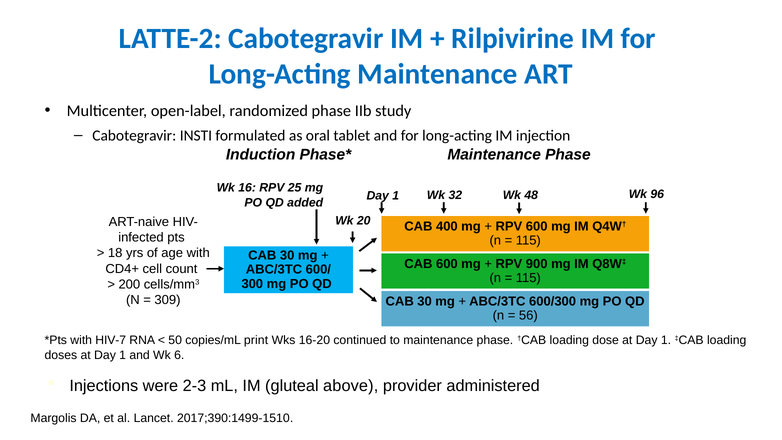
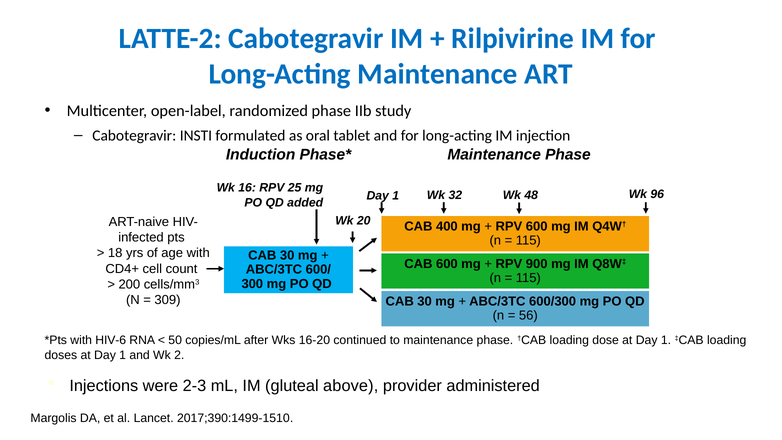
HIV-7: HIV-7 -> HIV-6 (111, 340)
print: print -> after (256, 340)
6: 6 -> 2 (179, 355)
